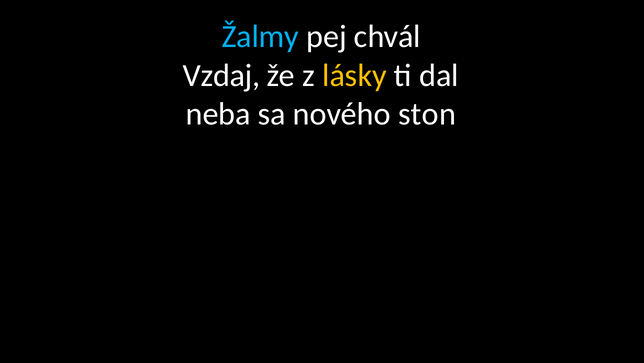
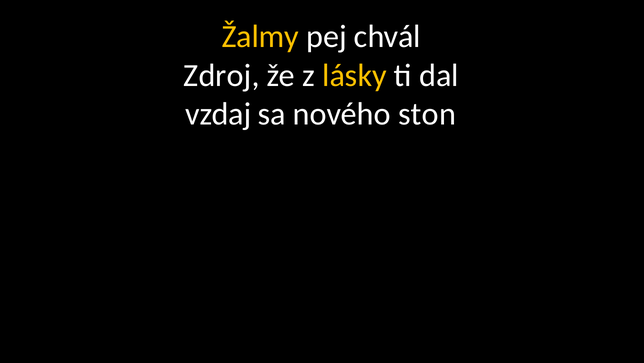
Žalmy colour: light blue -> yellow (260, 37)
Vzdaj: Vzdaj -> Zdroj (221, 75)
neba: neba -> vzdaj (218, 114)
